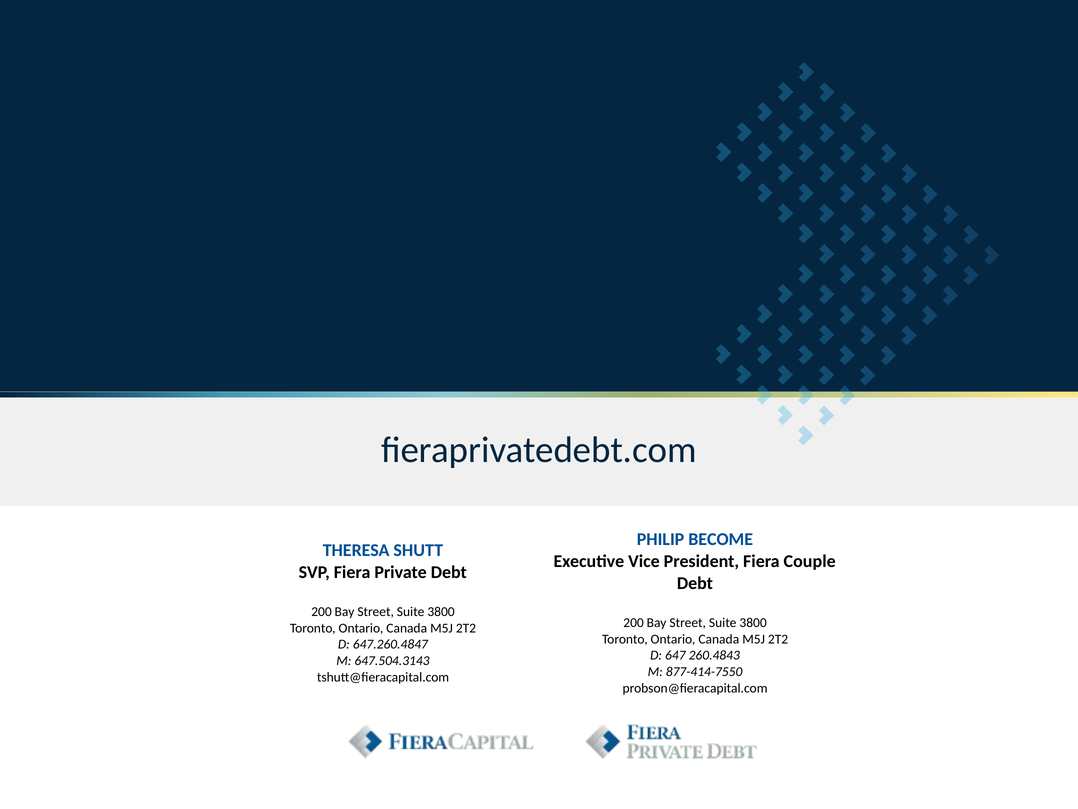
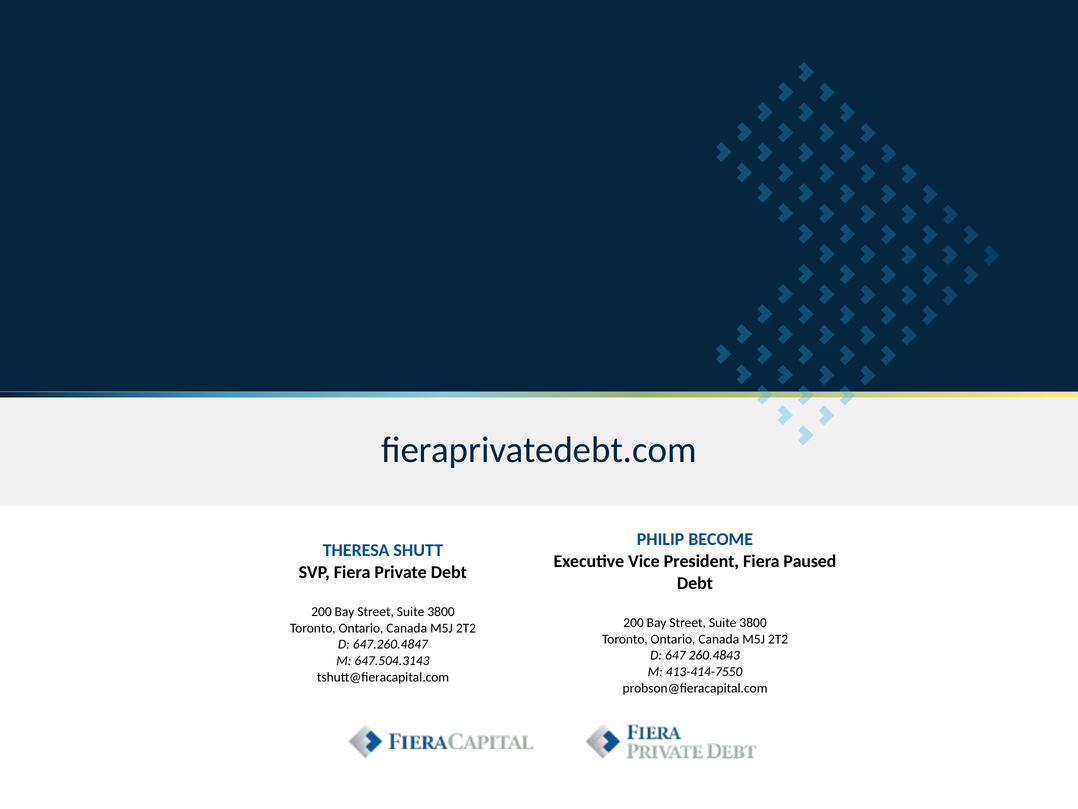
Couple: Couple -> Paused (810, 561)
877-414-7550: 877-414-7550 -> 413-414-7550 (704, 671)
